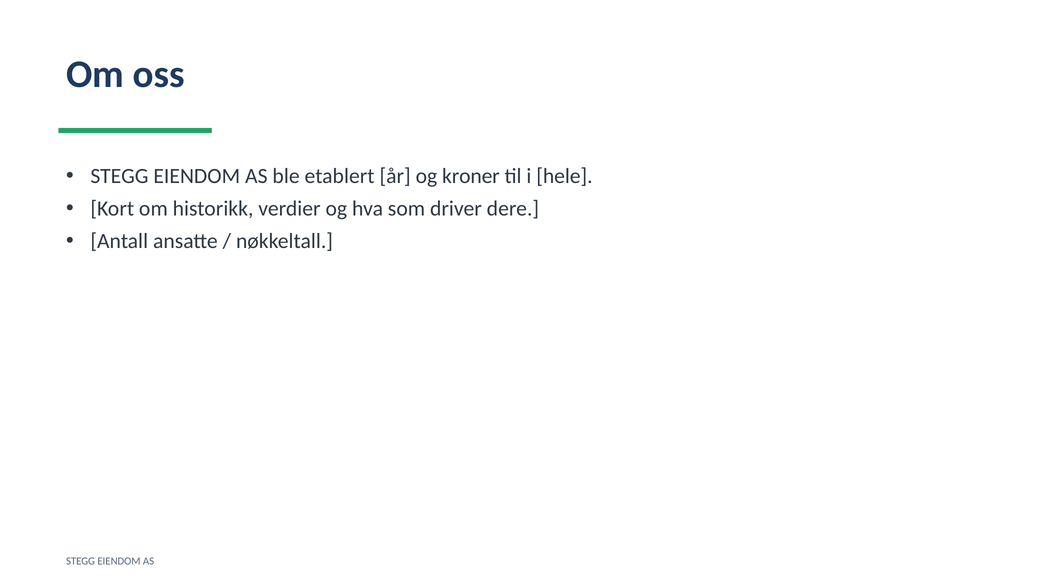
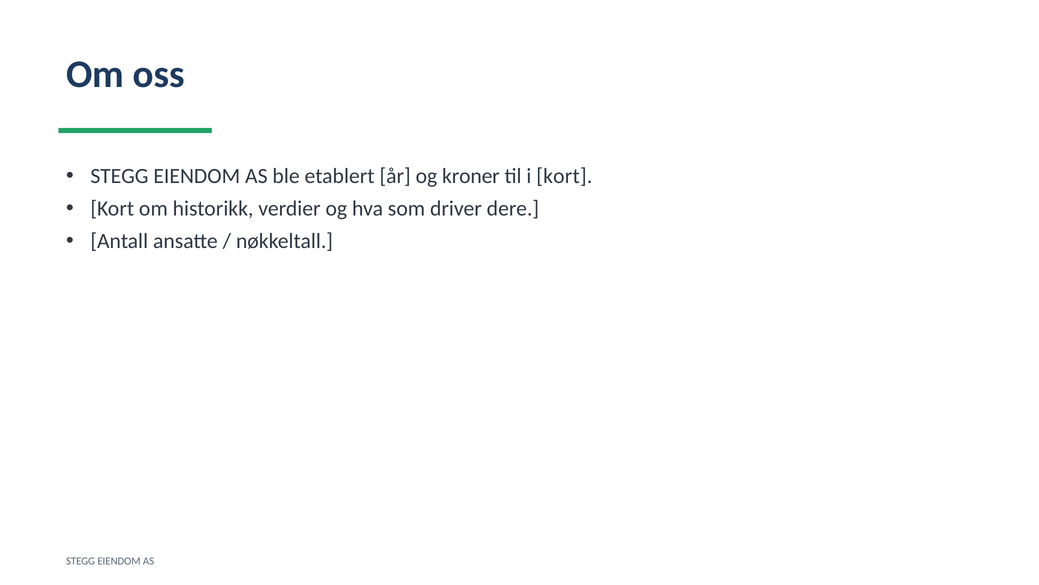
i hele: hele -> kort (564, 176)
